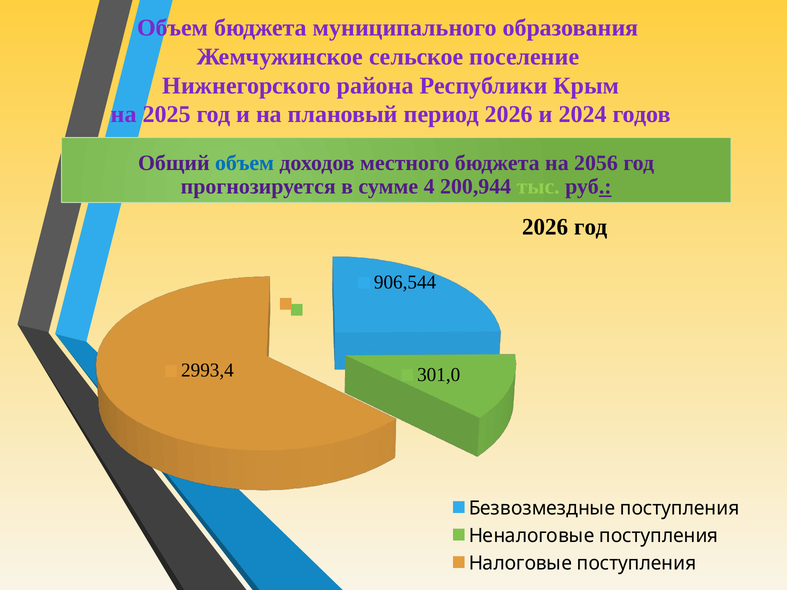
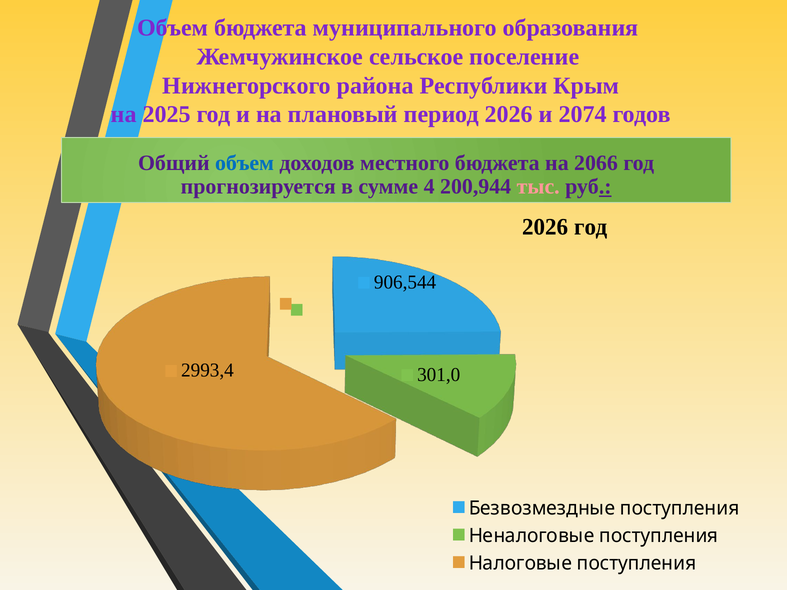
2024: 2024 -> 2074 (583, 114)
2056: 2056 -> 2066 (596, 163)
тыс colour: light green -> pink (538, 187)
